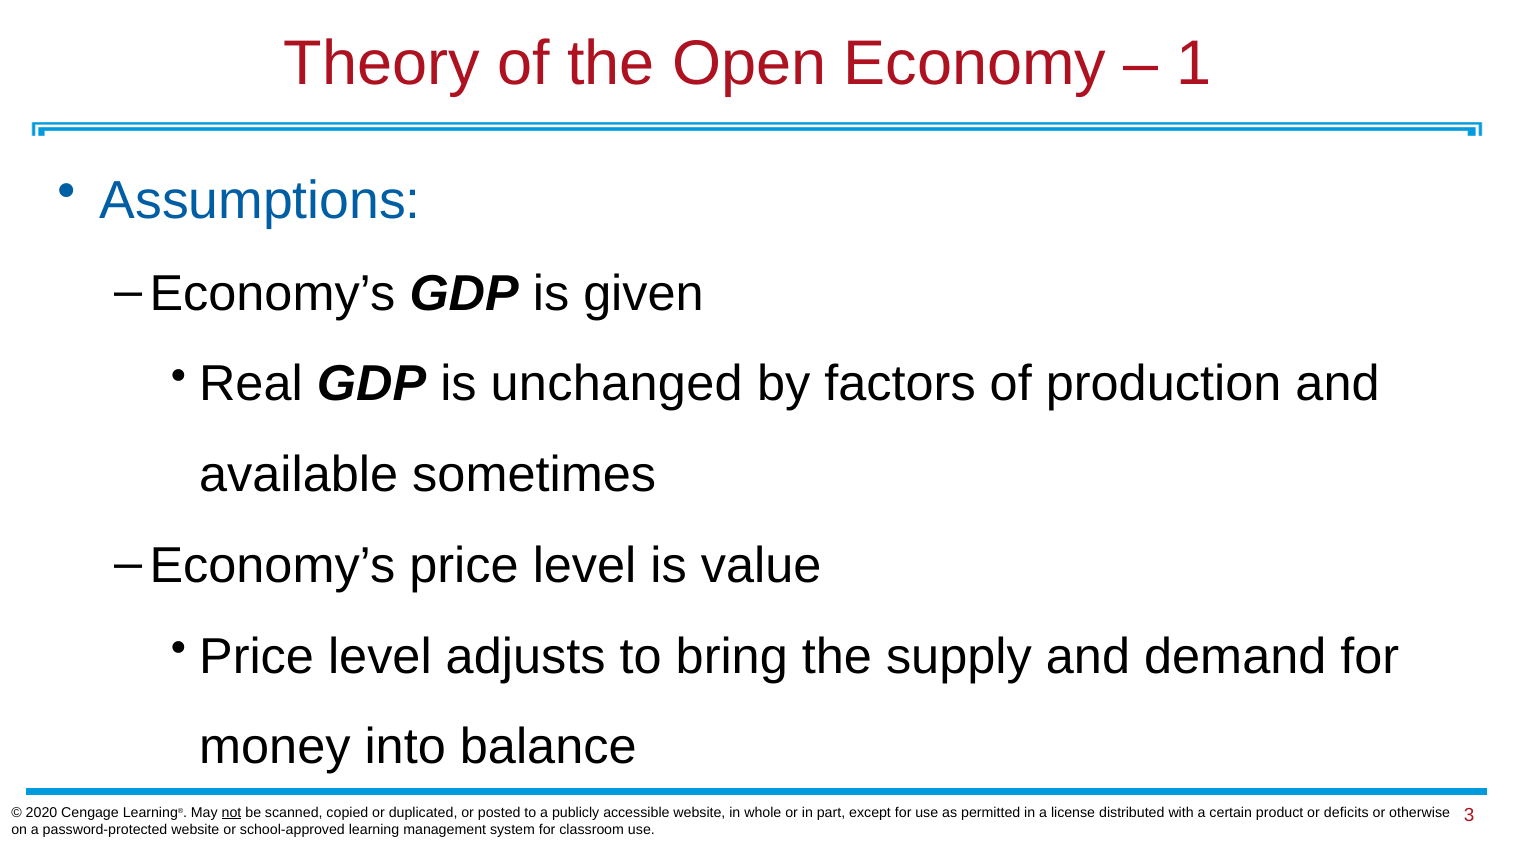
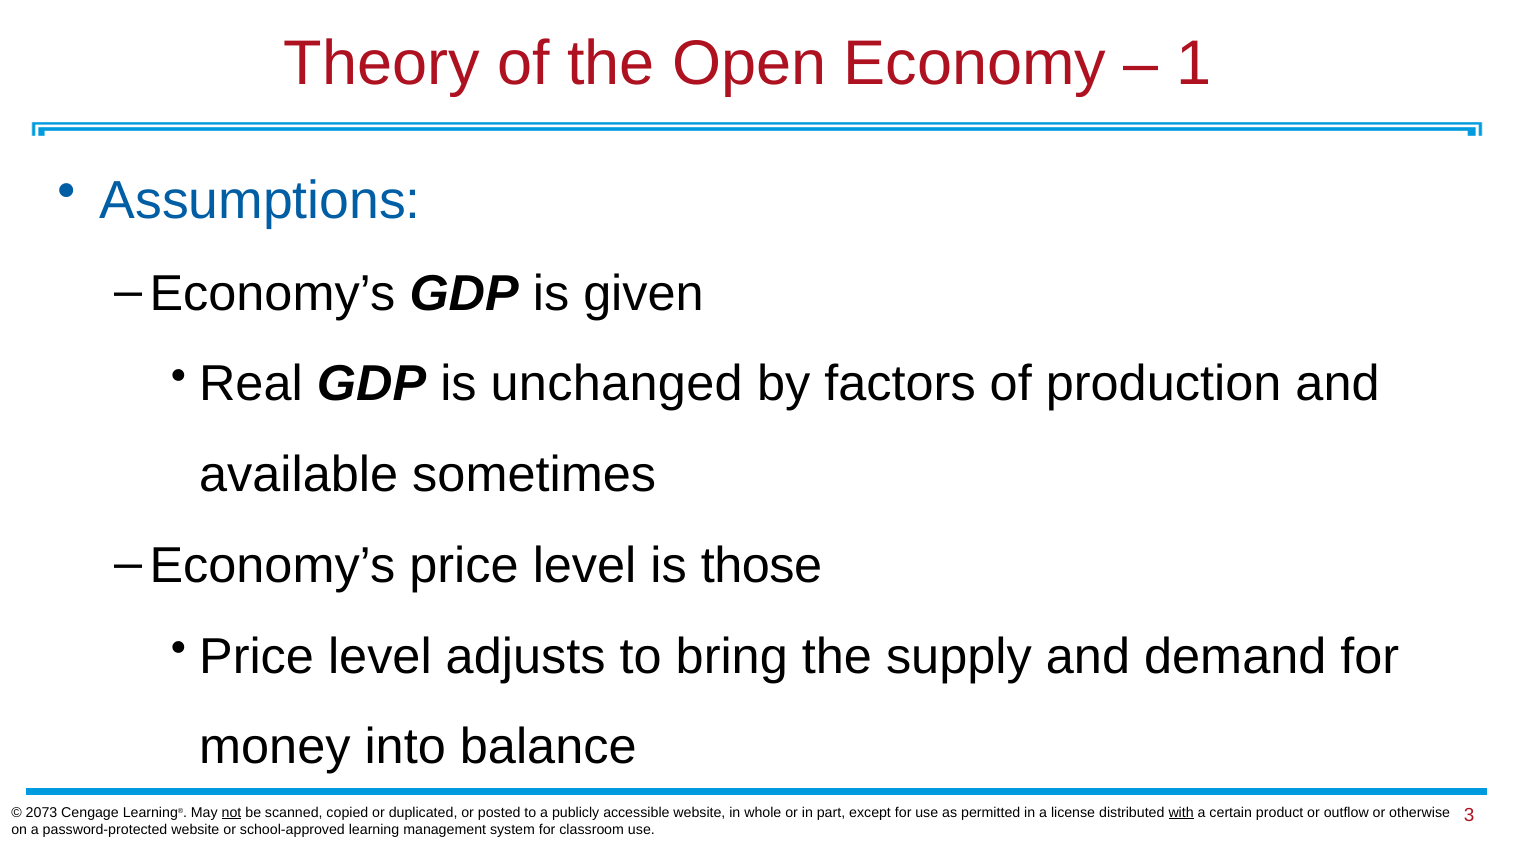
value: value -> those (761, 566)
2020: 2020 -> 2073 (42, 813)
with underline: none -> present (1181, 813)
deficits: deficits -> outflow (1346, 813)
